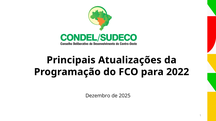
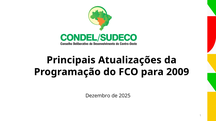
2022: 2022 -> 2009 (178, 72)
